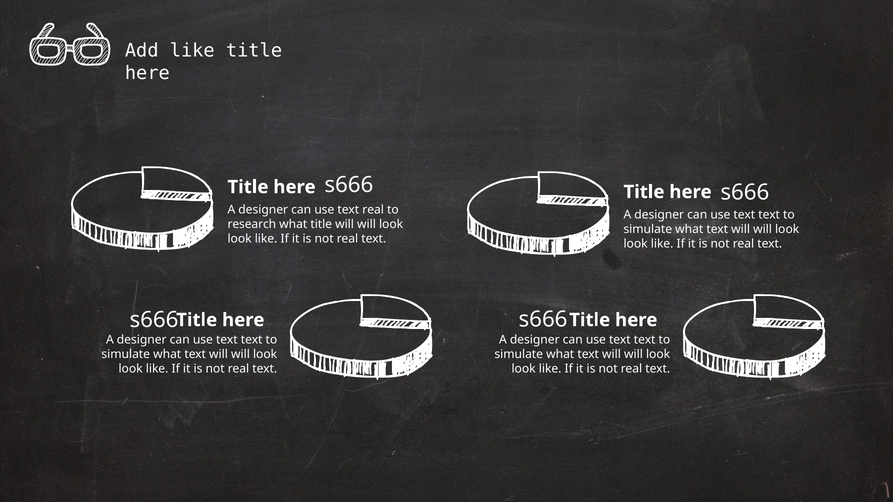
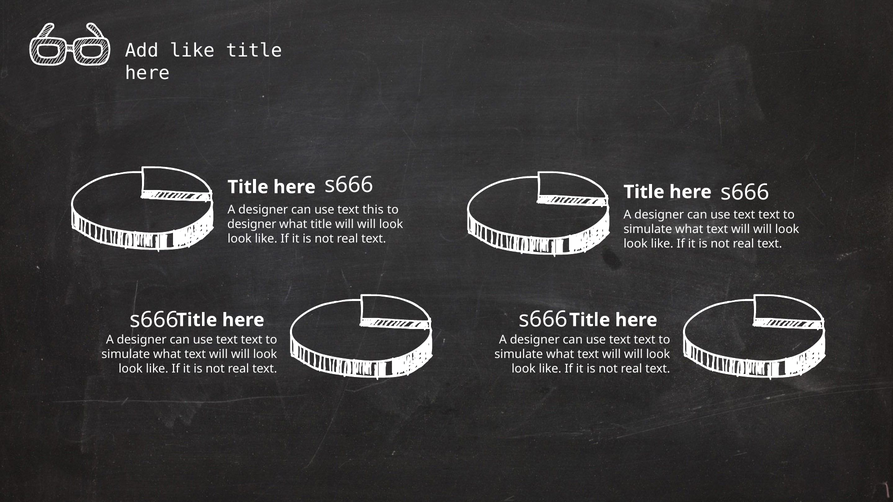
text real: real -> this (373, 210)
research: research -> designer (252, 225)
